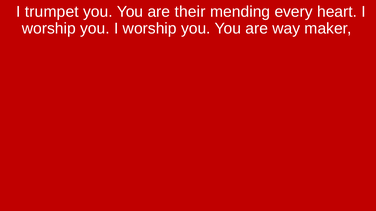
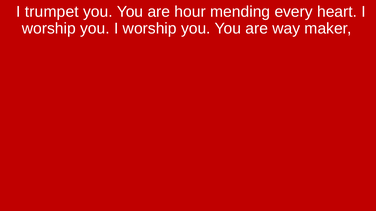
their: their -> hour (190, 12)
